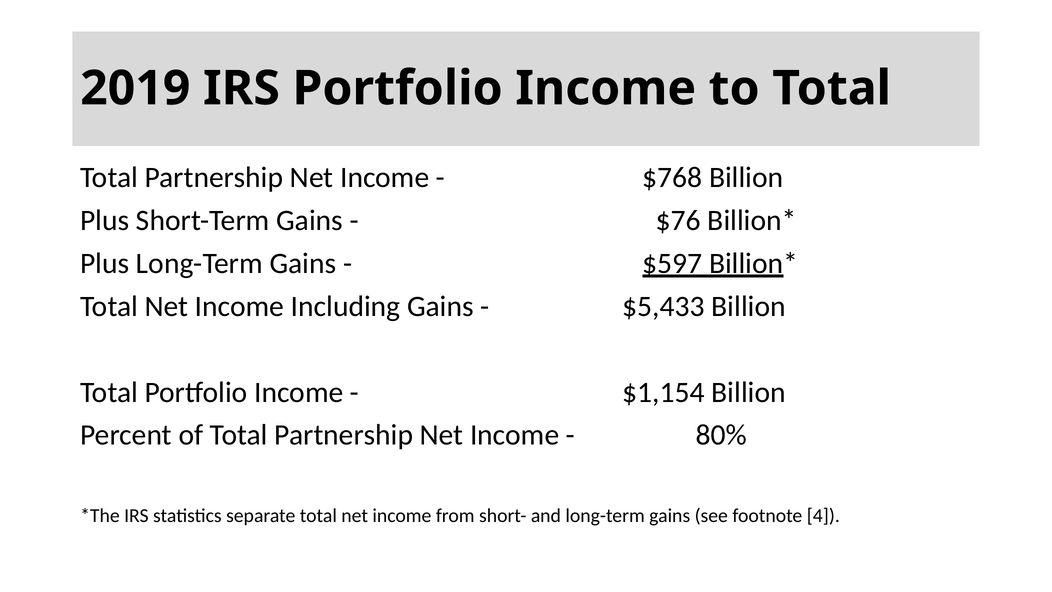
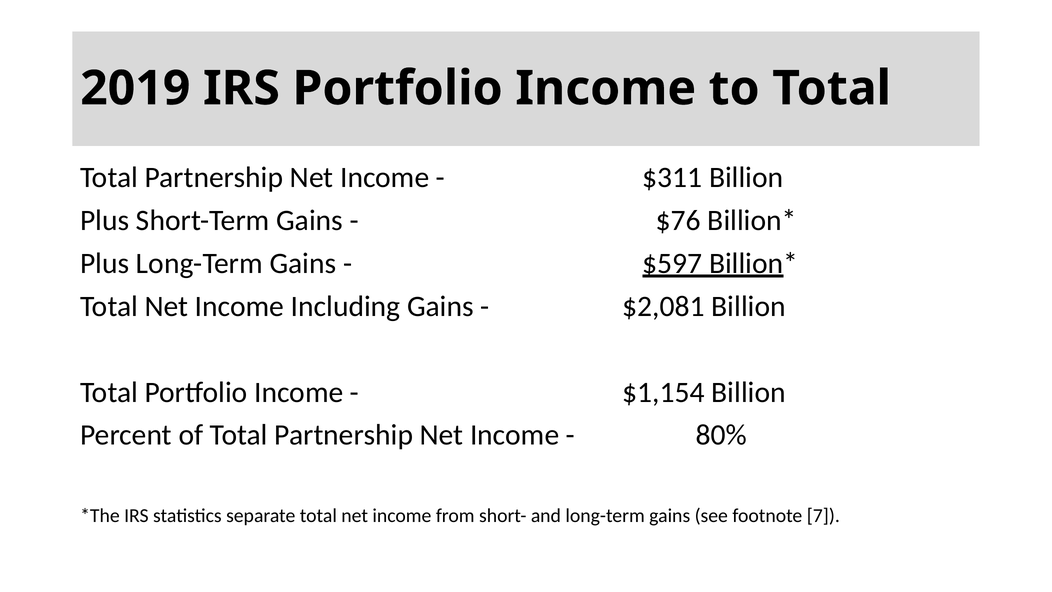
$768: $768 -> $311 (672, 177)
$5,433: $5,433 -> $2,081 (664, 306)
4: 4 -> 7 (823, 516)
